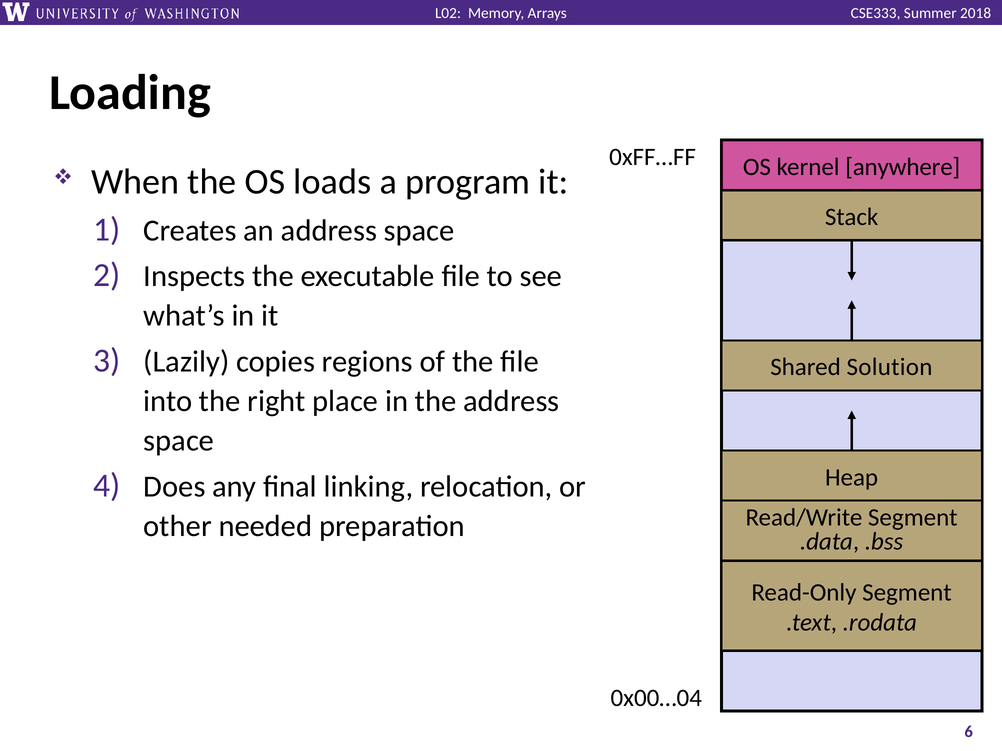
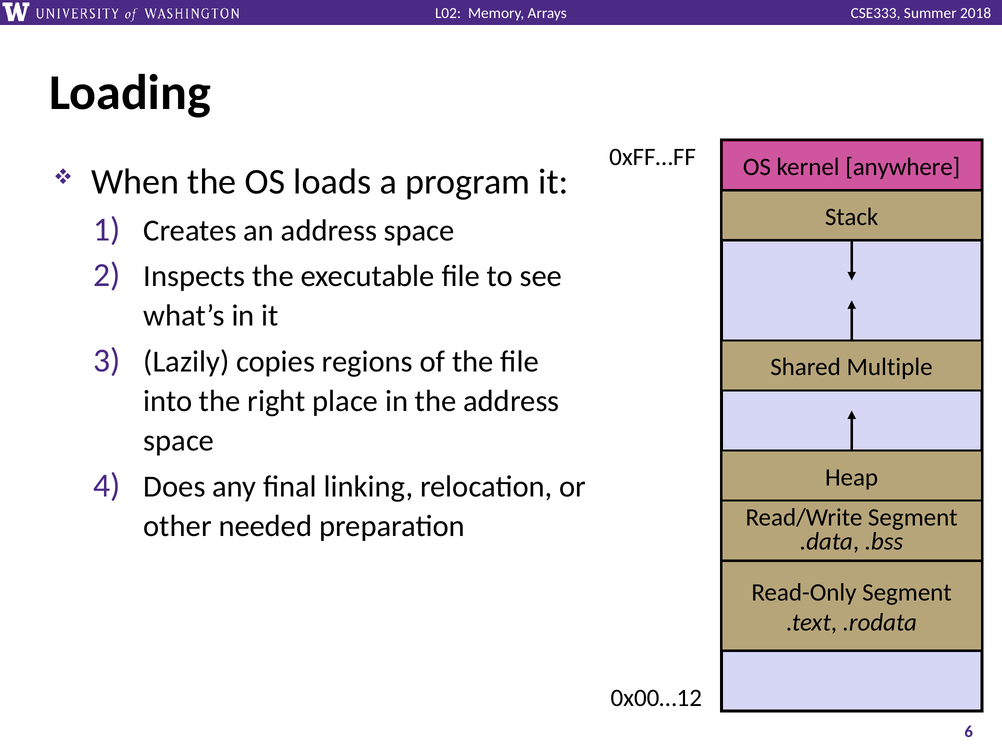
Solution: Solution -> Multiple (890, 367)
0x00…04: 0x00…04 -> 0x00…12 (656, 698)
